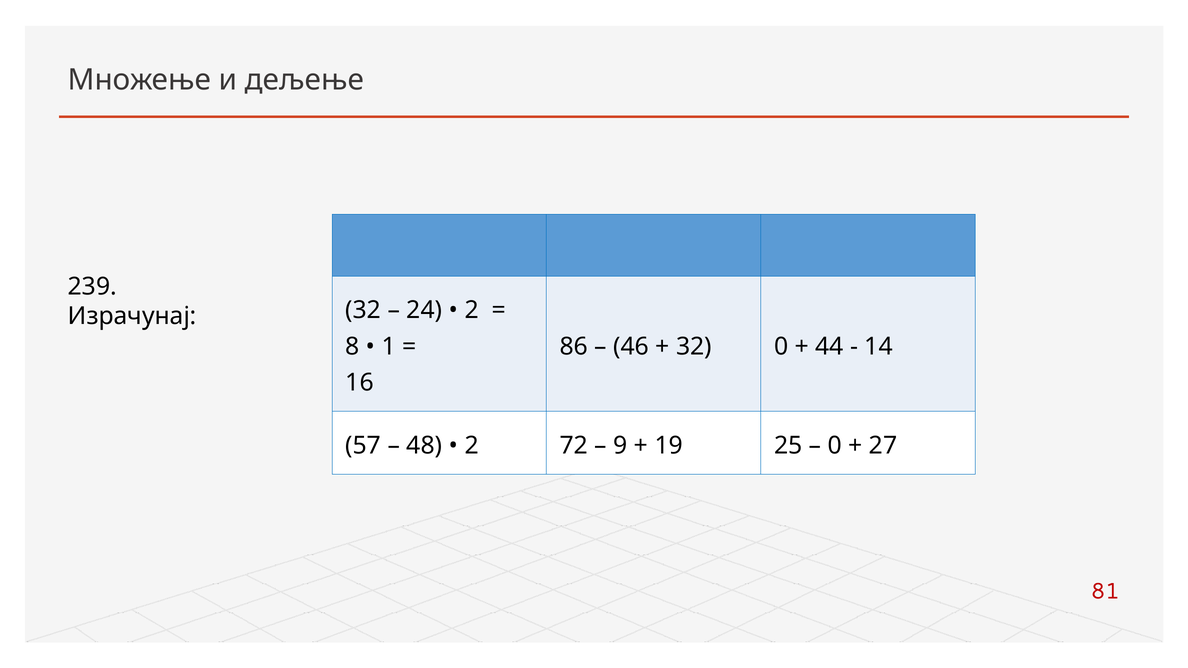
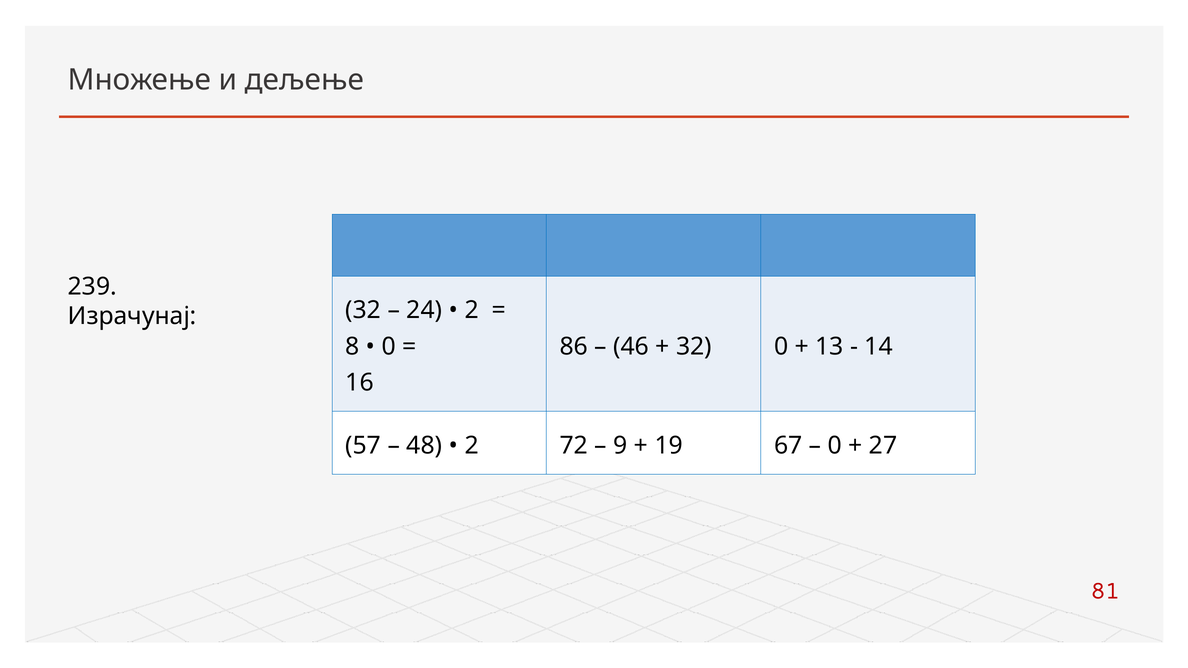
1: 1 -> 0 (389, 347)
44: 44 -> 13 (829, 347)
25: 25 -> 67 (788, 446)
